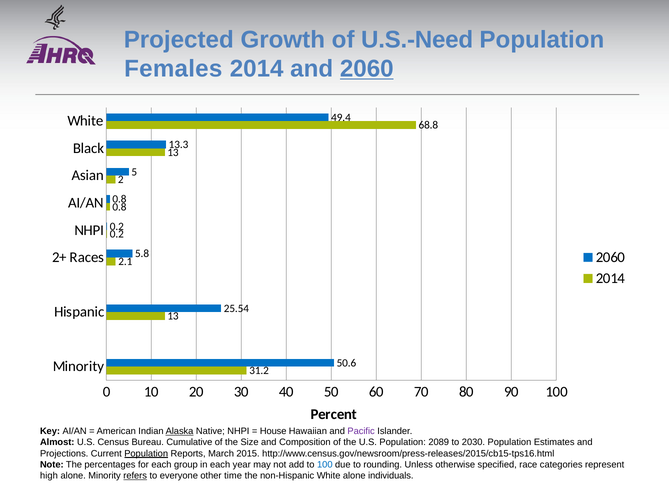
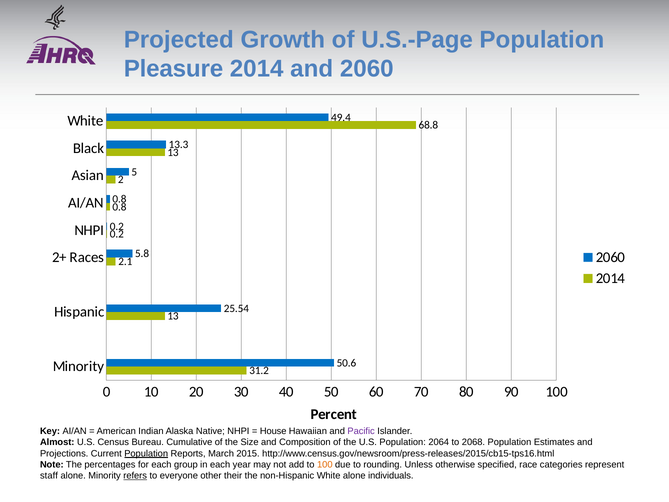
U.S.-Need: U.S.-Need -> U.S.-Page (417, 40)
Females: Females -> Pleasure (173, 69)
2060 underline: present -> none (367, 69)
Alaska underline: present -> none (180, 431)
2089: 2089 -> 2064 (439, 442)
2030: 2030 -> 2068 (473, 442)
100 colour: blue -> orange (325, 464)
high: high -> staff (49, 476)
time: time -> their (233, 476)
